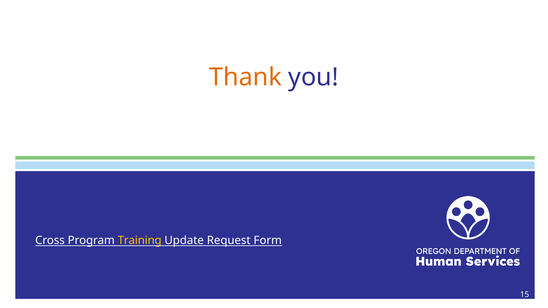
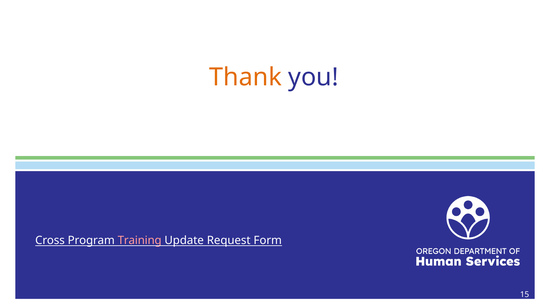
Training colour: yellow -> pink (140, 241)
